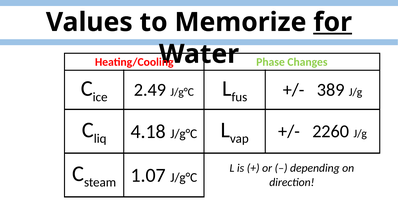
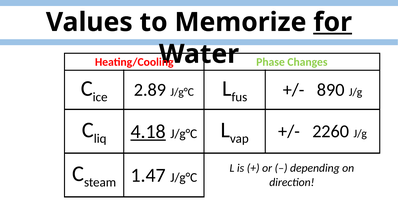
2.49: 2.49 -> 2.89 (150, 90)
389: 389 -> 890 (331, 90)
4.18 underline: none -> present (148, 131)
1.07: 1.07 -> 1.47 (148, 175)
